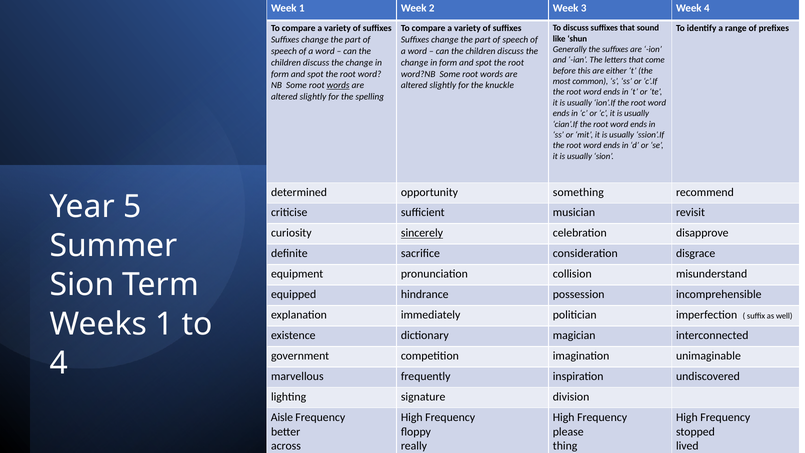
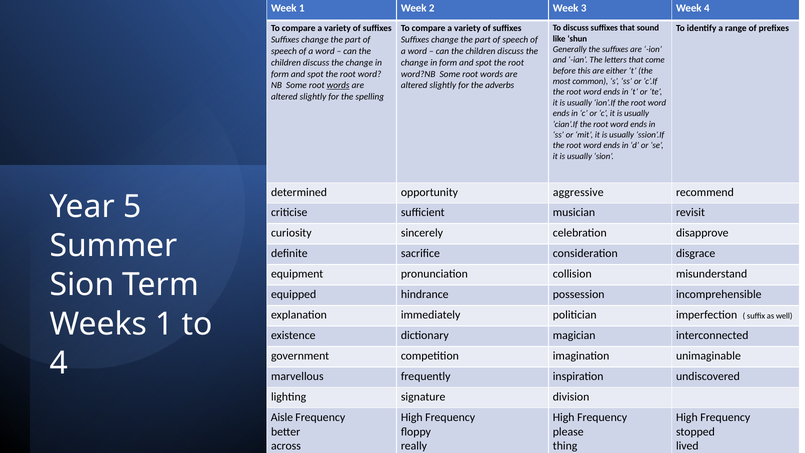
knuckle: knuckle -> adverbs (500, 85)
something: something -> aggressive (578, 192)
sincerely underline: present -> none (422, 233)
